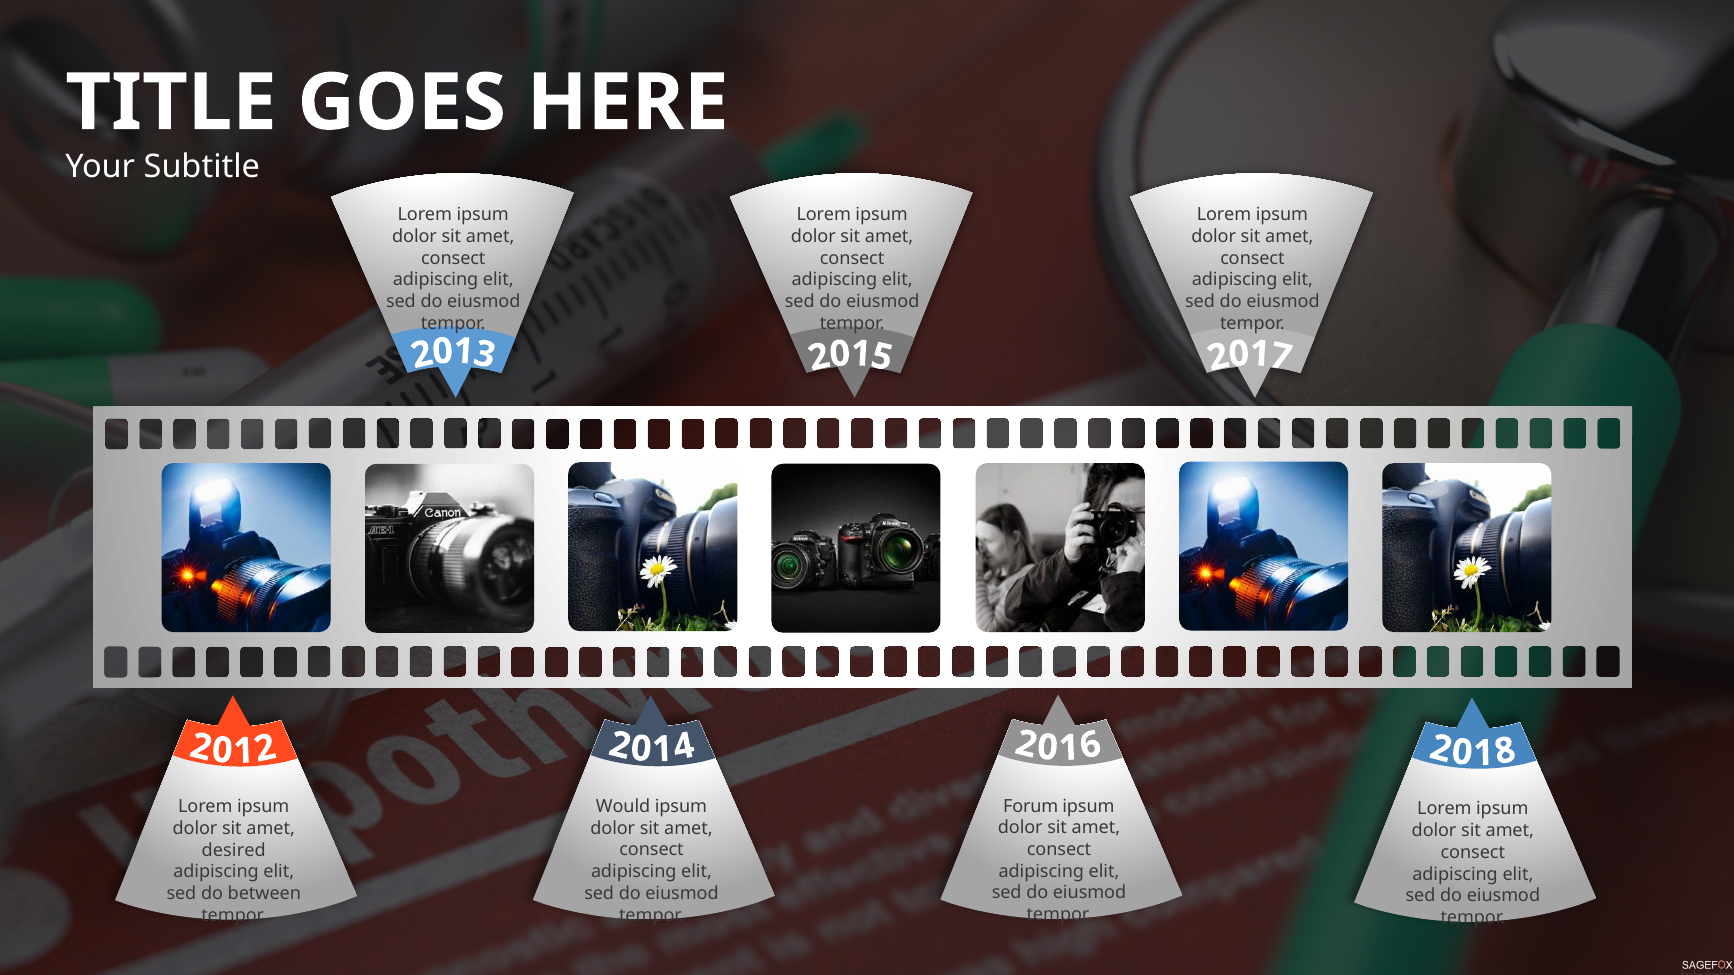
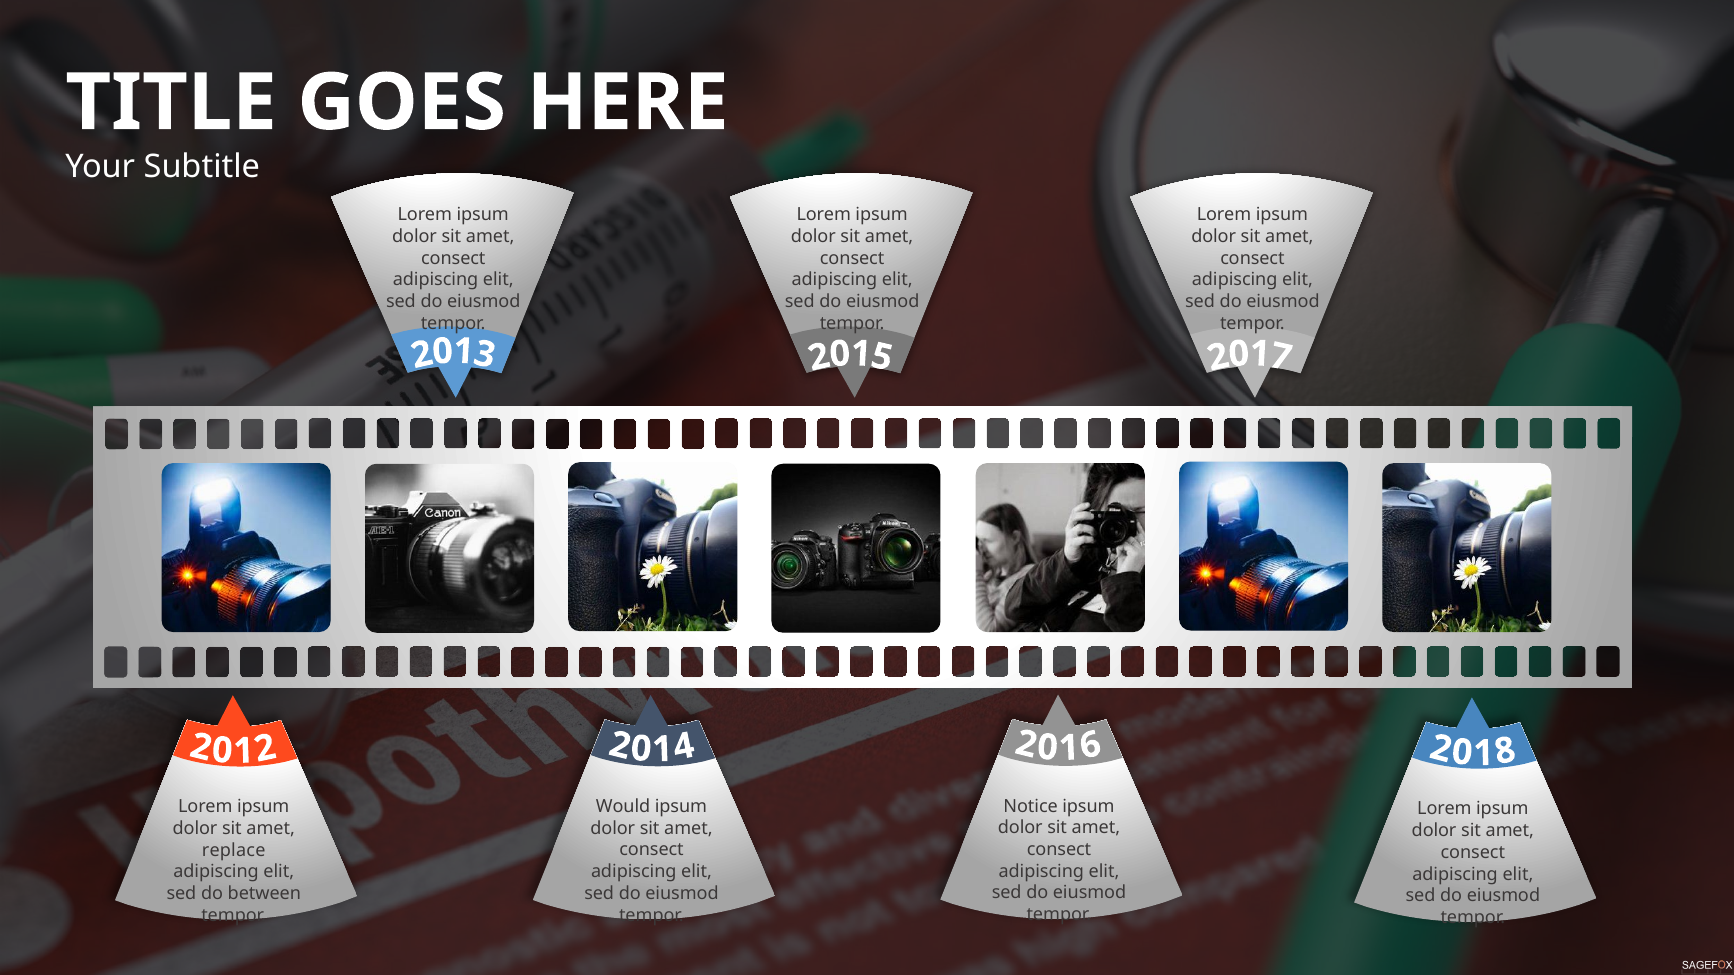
Forum: Forum -> Notice (1031, 806)
desired: desired -> replace (234, 850)
